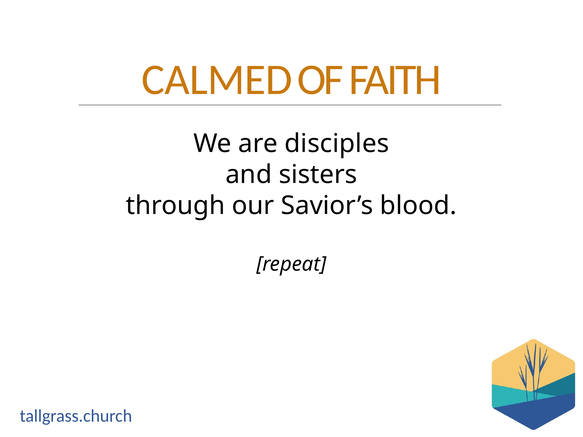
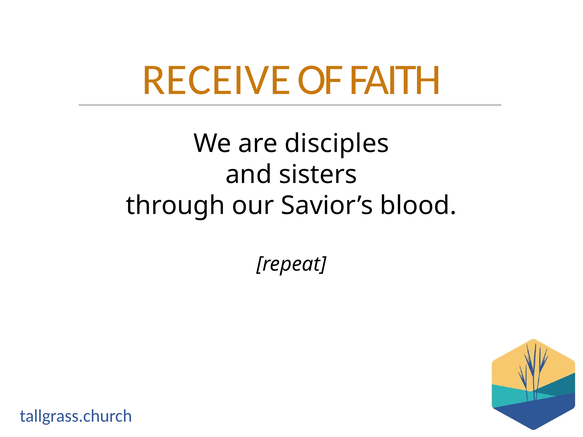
CALMED: CALMED -> RECEIVE (217, 80)
